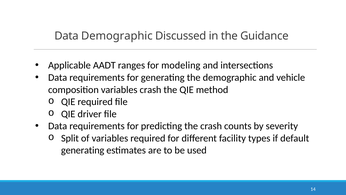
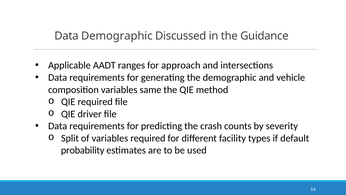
modeling: modeling -> approach (181, 65)
variables crash: crash -> same (151, 90)
generating: generating -> probability (83, 150)
